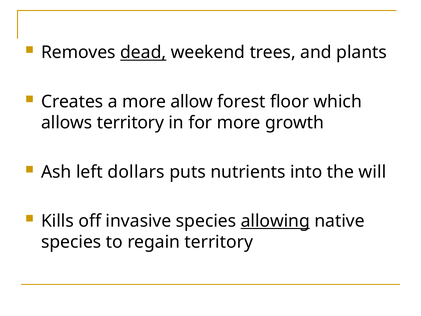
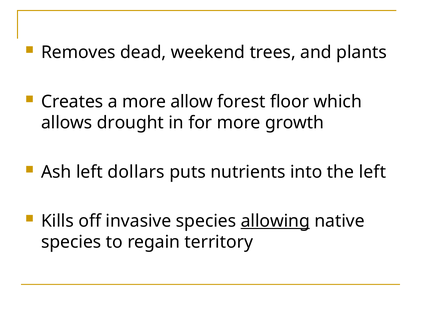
dead underline: present -> none (143, 52)
allows territory: territory -> drought (130, 123)
the will: will -> left (372, 172)
